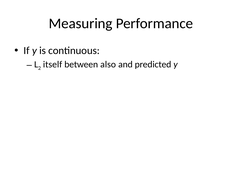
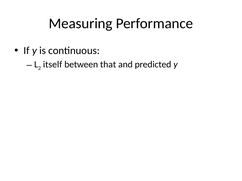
also: also -> that (108, 65)
